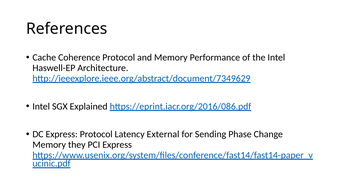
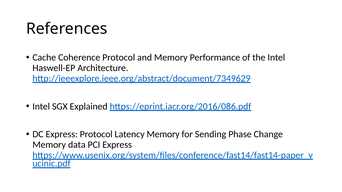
Latency External: External -> Memory (163, 135)
they: they -> data (77, 145)
